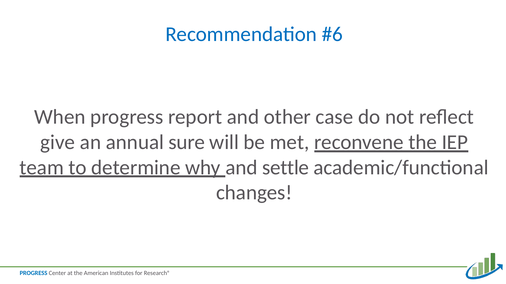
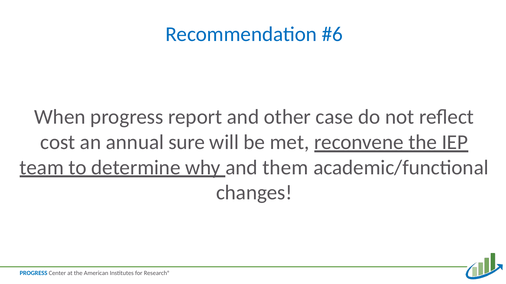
give: give -> cost (58, 143)
settle: settle -> them (285, 168)
